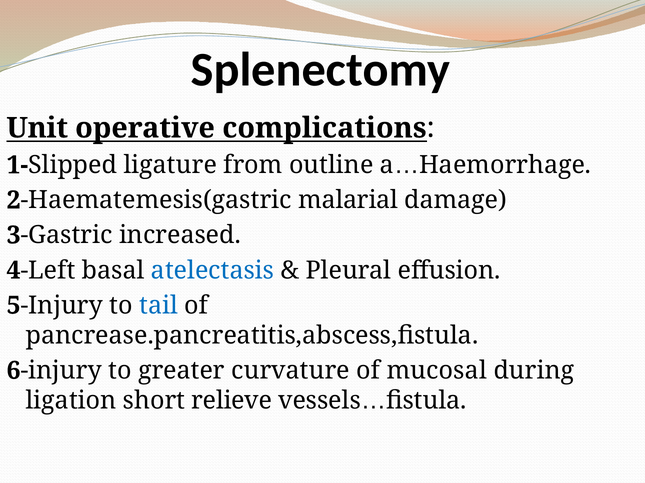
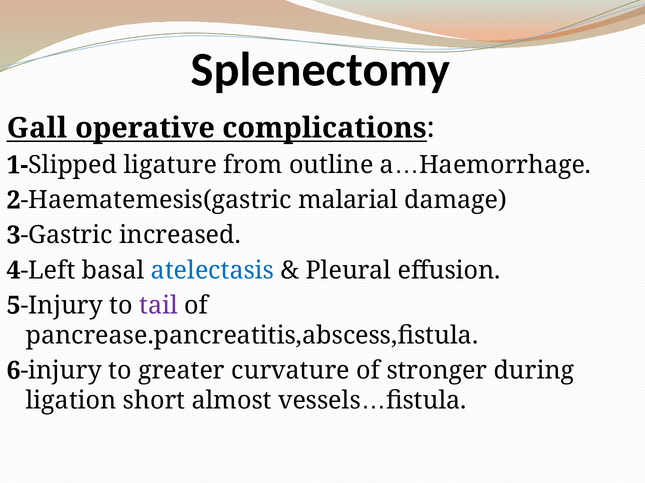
Unit: Unit -> Gall (37, 128)
tail colour: blue -> purple (159, 306)
mucosal: mucosal -> stronger (437, 371)
relieve: relieve -> almost (232, 401)
